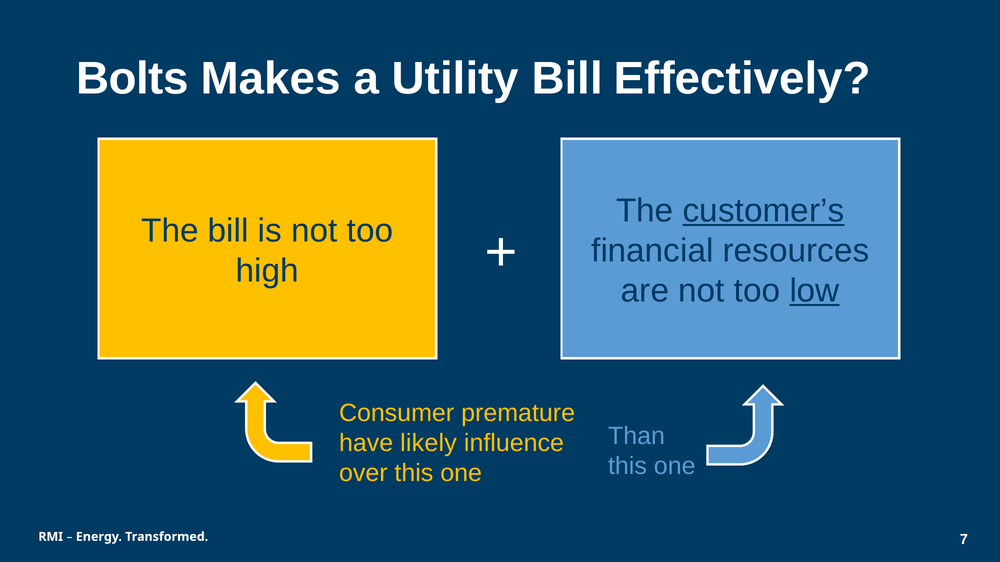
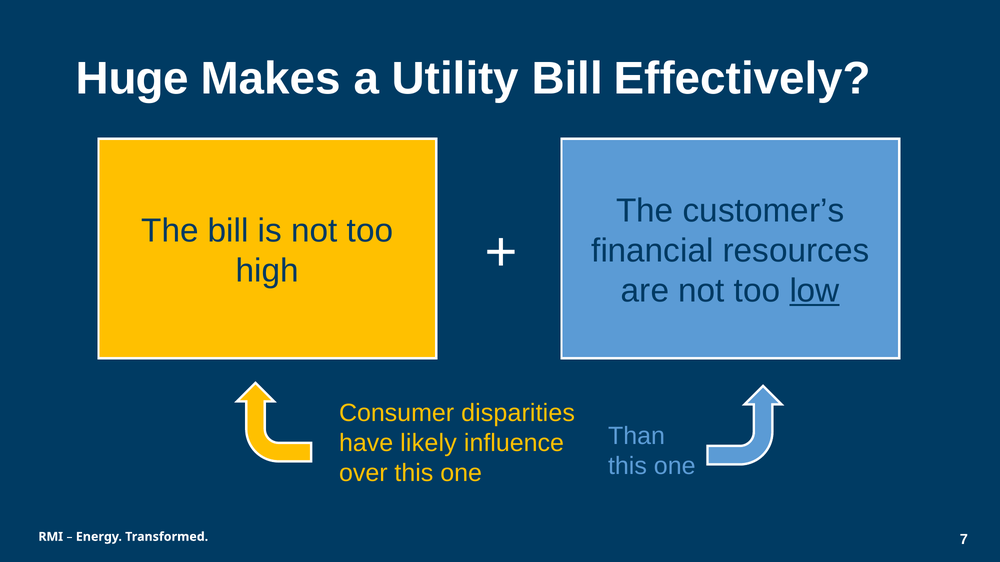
Bolts: Bolts -> Huge (132, 79)
customer’s underline: present -> none (764, 211)
premature: premature -> disparities (518, 413)
